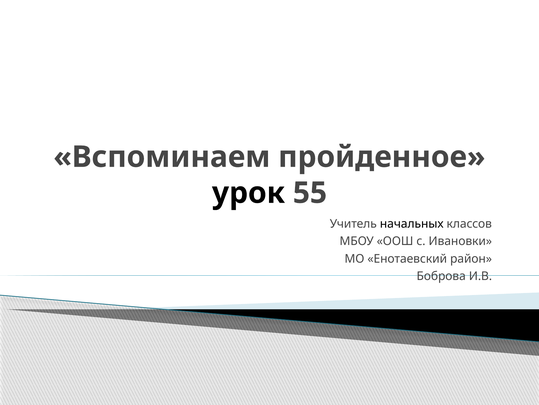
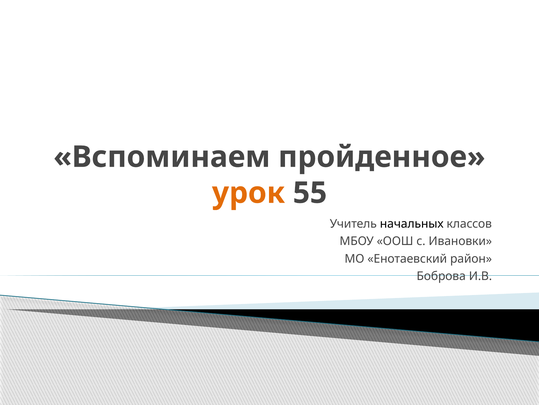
урок colour: black -> orange (249, 193)
